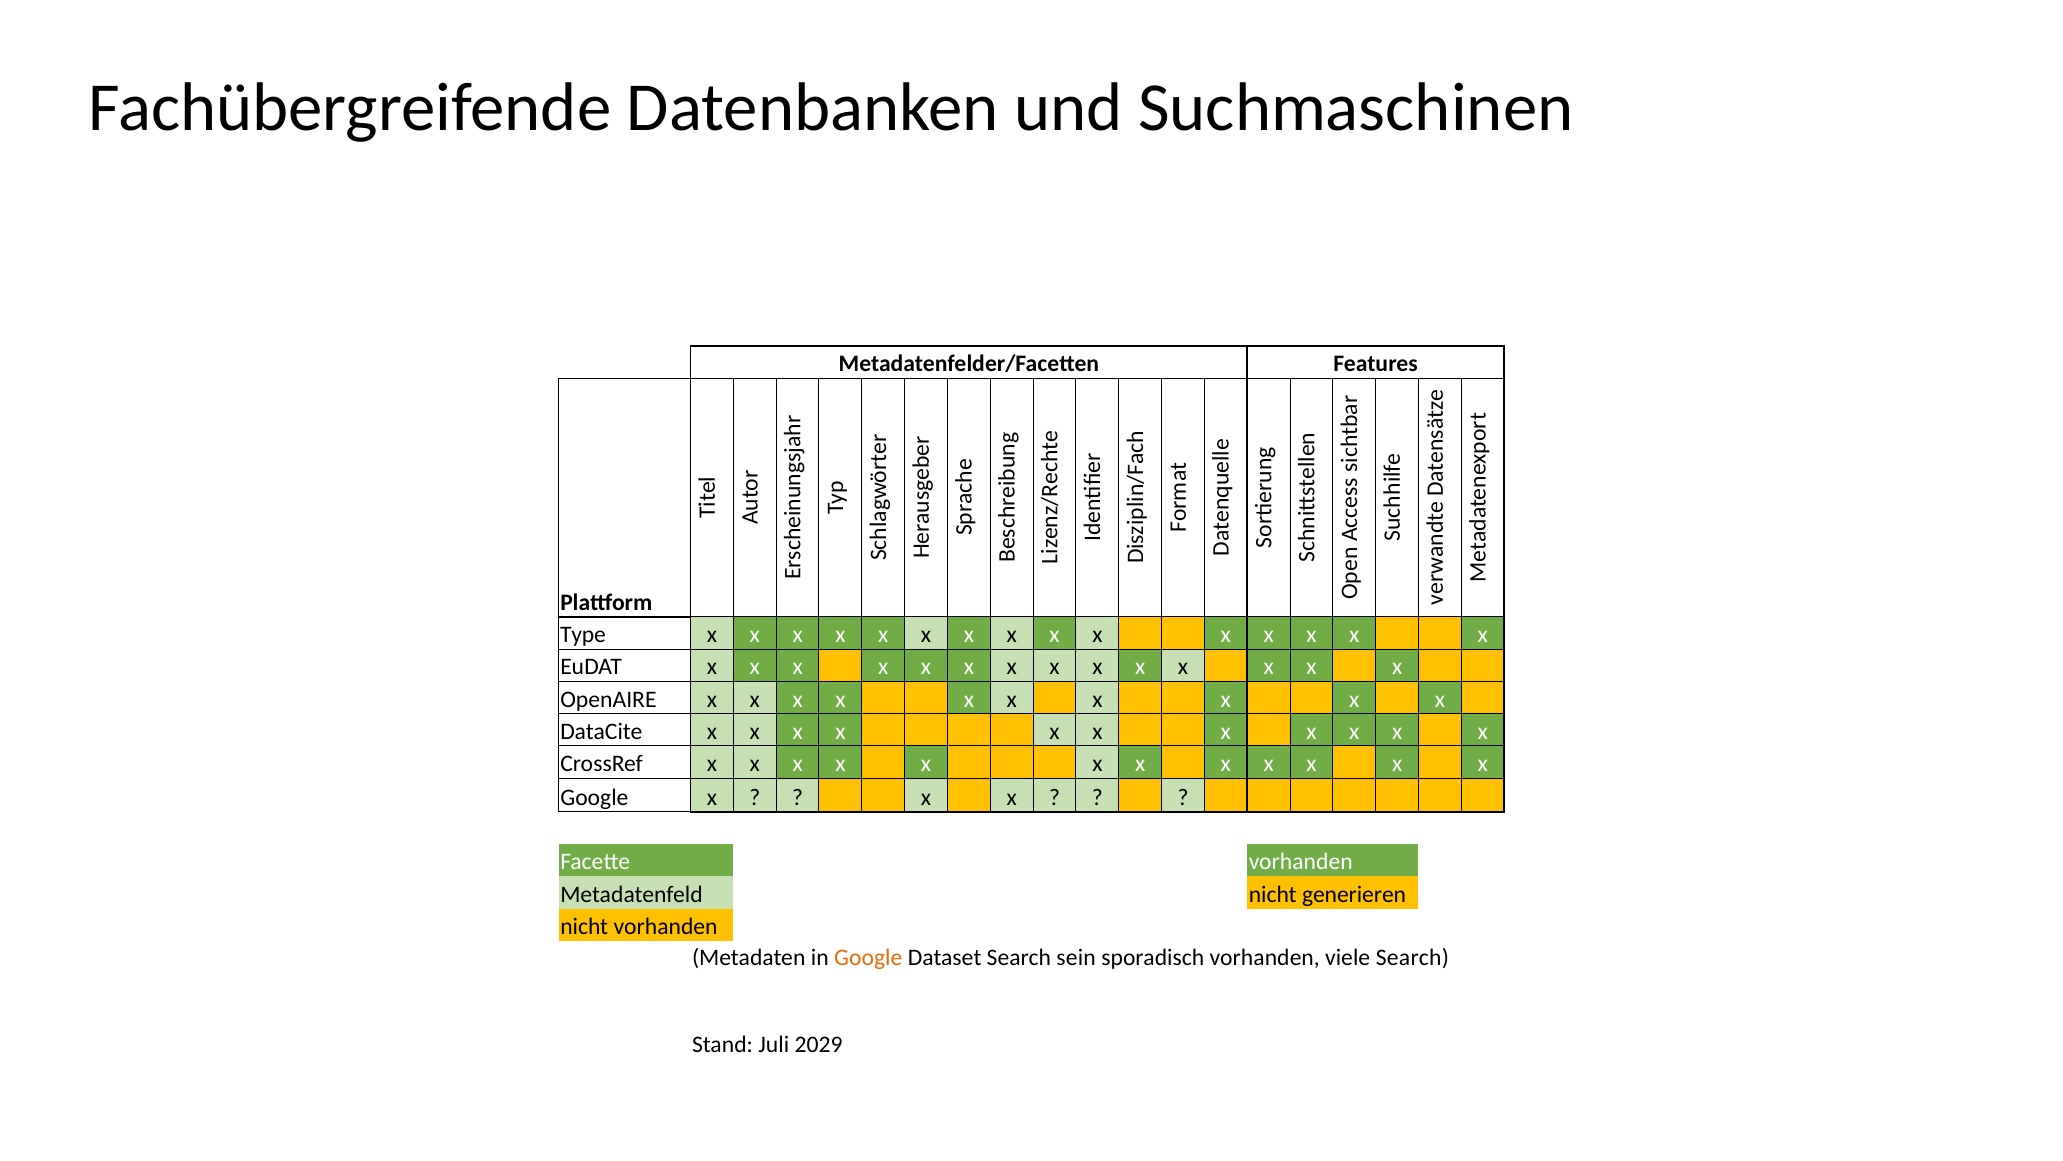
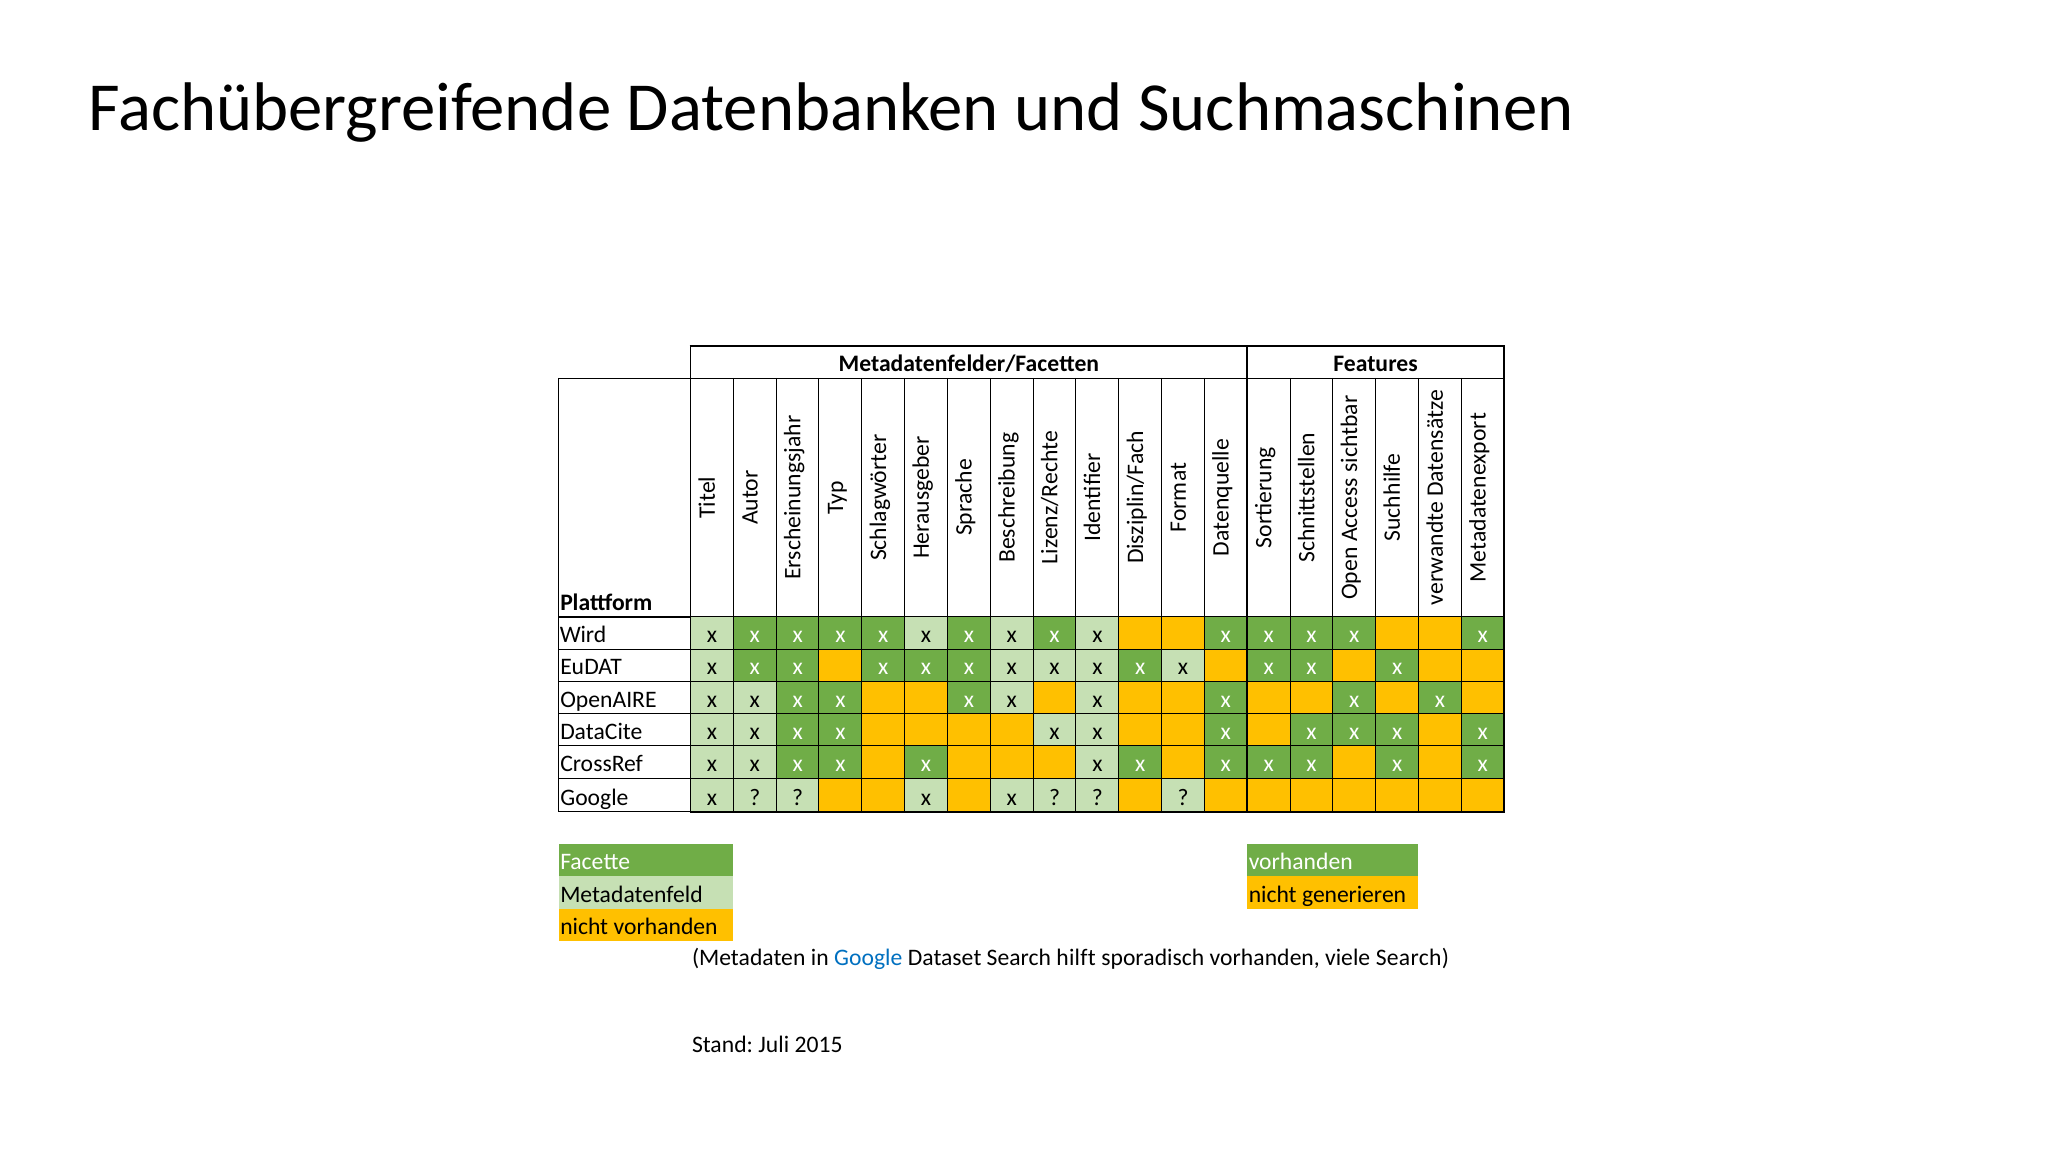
Type: Type -> Wird (583, 635)
Google colour: orange -> blue (868, 957)
sein: sein -> hilft (1076, 957)
2029: 2029 -> 2015 (819, 1045)
